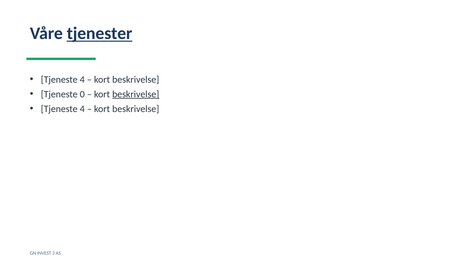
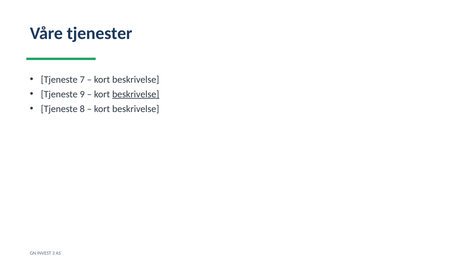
tjenester underline: present -> none (100, 33)
4: 4 -> 7 (82, 79)
0: 0 -> 9 (82, 94)
4: 4 -> 8 (82, 109)
